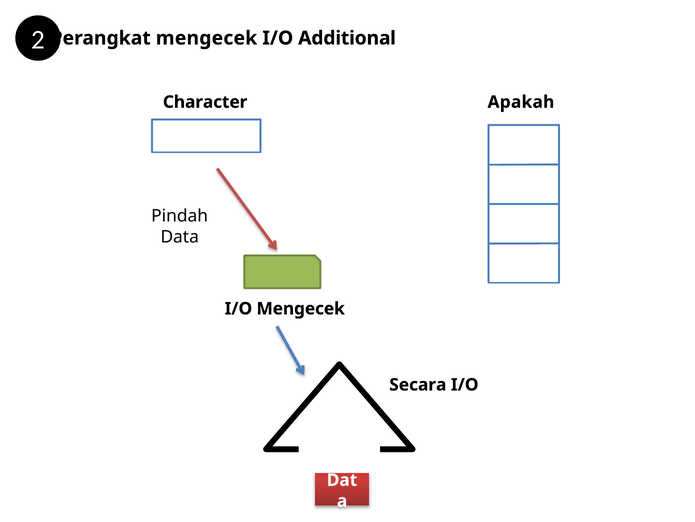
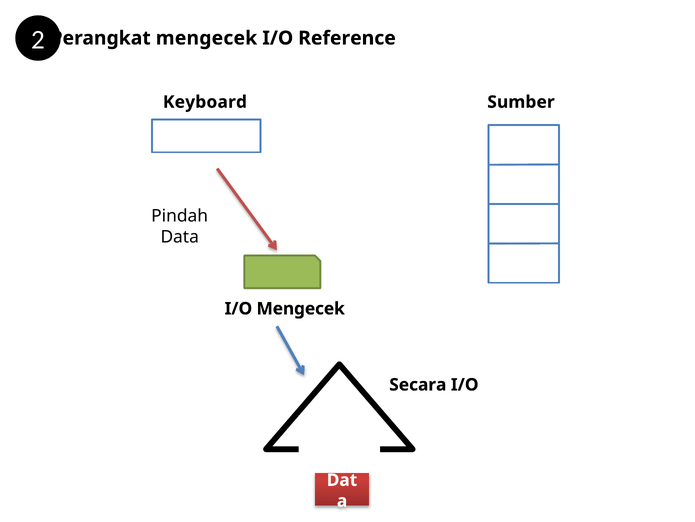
Additional: Additional -> Reference (347, 38)
Character: Character -> Keyboard (205, 102)
Apakah: Apakah -> Sumber (521, 102)
